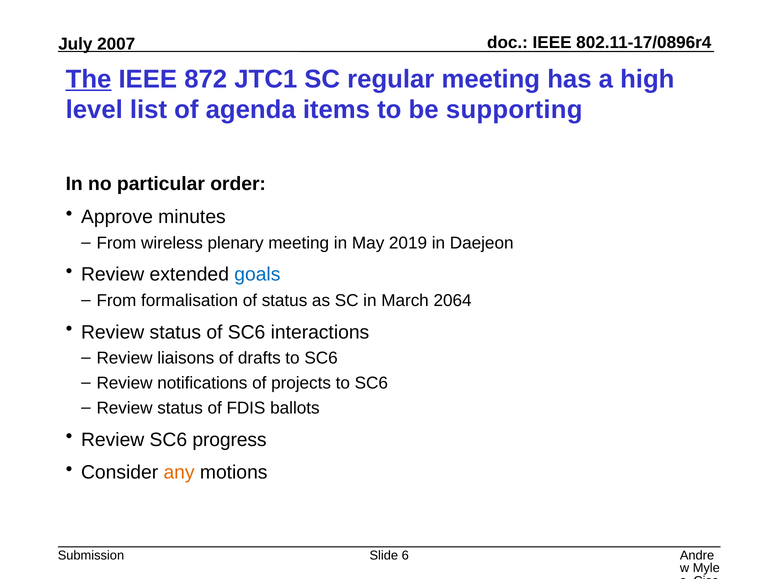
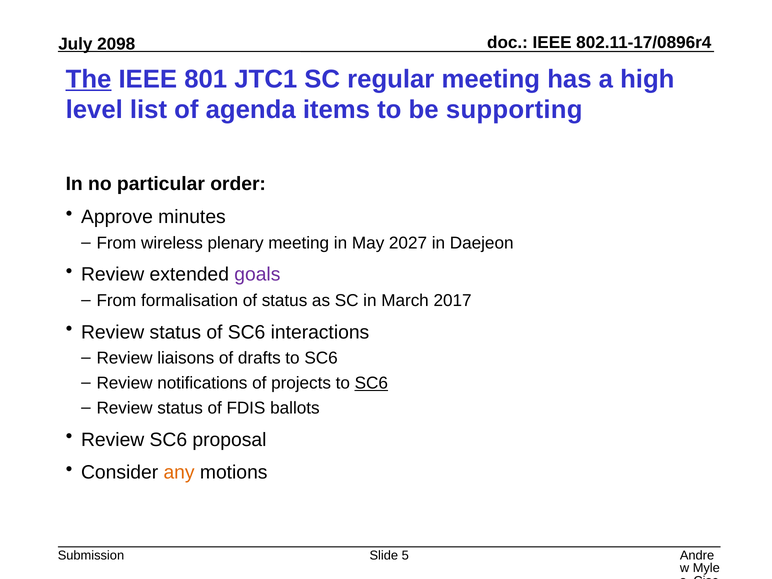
2007: 2007 -> 2098 (116, 44)
872: 872 -> 801 (206, 79)
2019: 2019 -> 2027 (408, 243)
goals colour: blue -> purple (257, 275)
2064: 2064 -> 2017 (453, 301)
SC6 underline: none -> present (371, 383)
progress: progress -> proposal (229, 440)
6: 6 -> 5 (405, 555)
